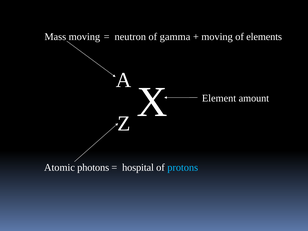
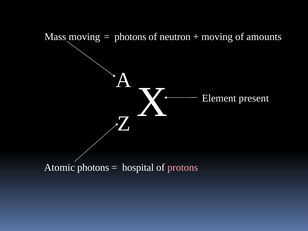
neutron: neutron -> photons (130, 37)
gamma: gamma -> neutron (175, 37)
elements: elements -> amounts (264, 37)
amount: amount -> present (254, 98)
protons colour: light blue -> pink (183, 168)
